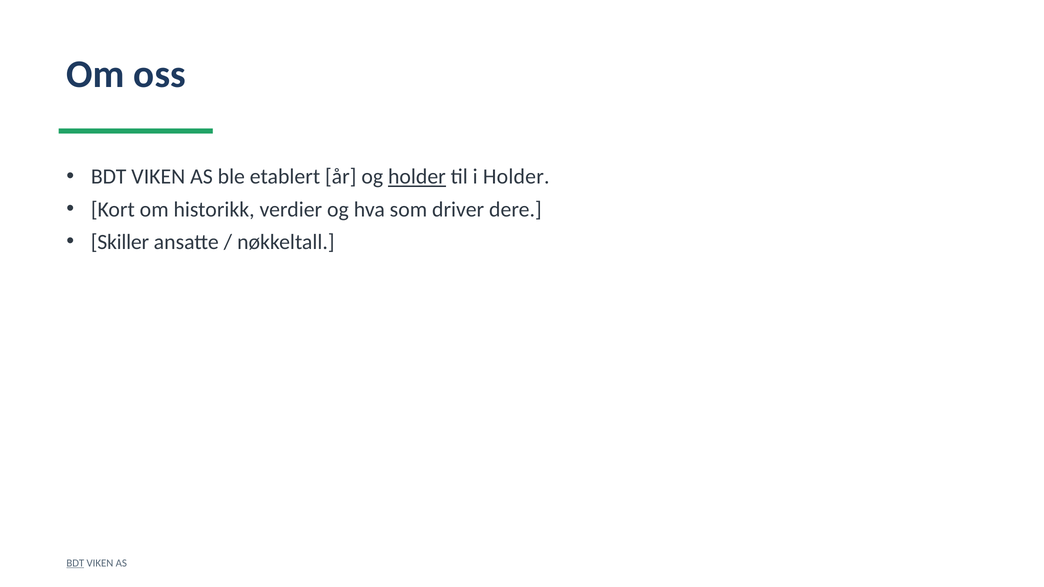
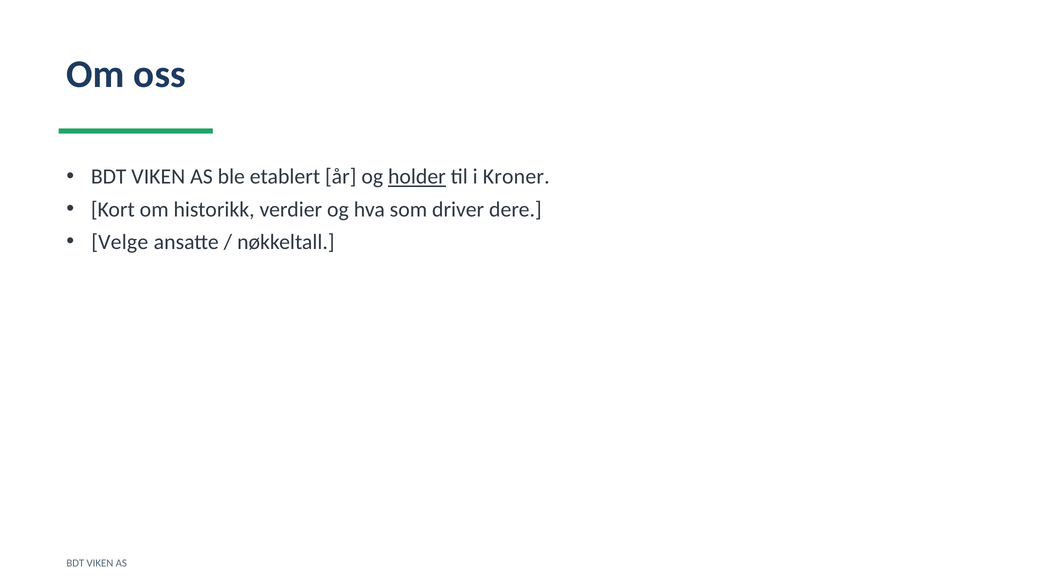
i Holder: Holder -> Kroner (516, 177)
Skiller: Skiller -> Velge (120, 242)
BDT underline: present -> none (75, 563)
